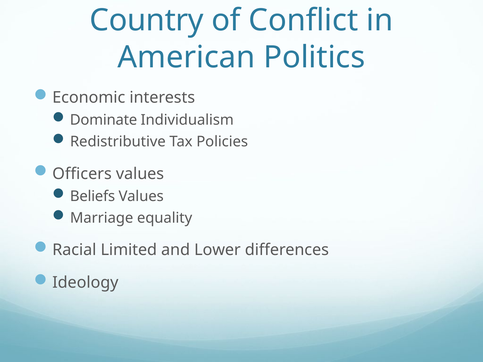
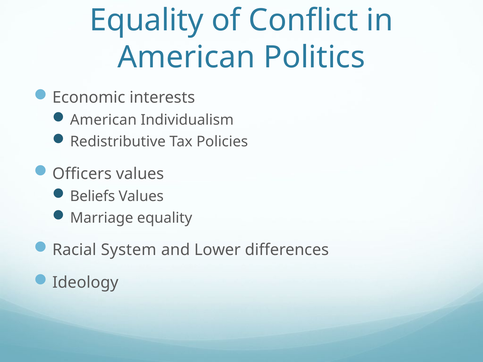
Country: Country -> Equality (147, 20)
Dominate: Dominate -> American (103, 120)
Limited: Limited -> System (129, 250)
